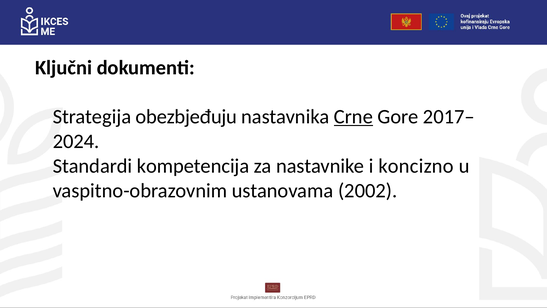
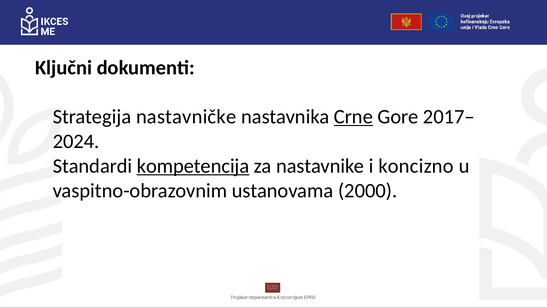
obezbjeđuju: obezbjeđuju -> nastavničke (186, 117)
kompetencija underline: none -> present (193, 166)
2002: 2002 -> 2000 (368, 190)
